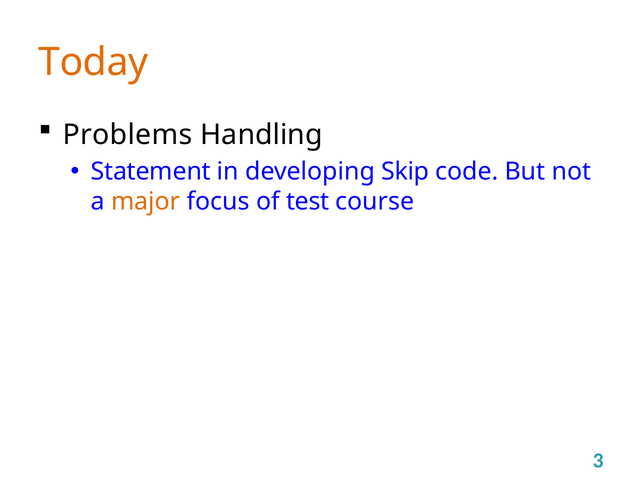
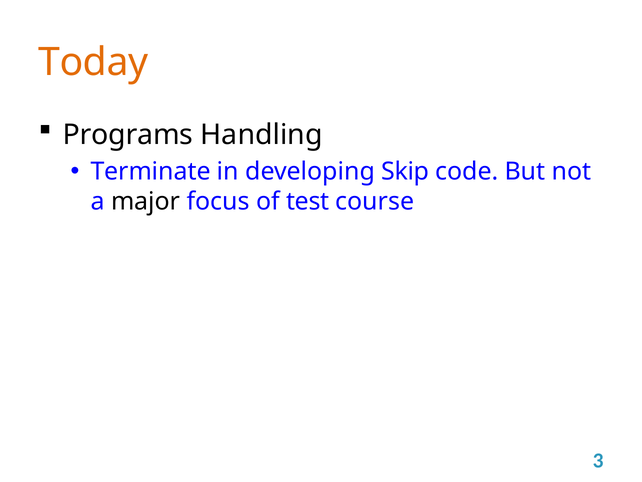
Problems: Problems -> Programs (128, 135)
Statement: Statement -> Terminate (151, 172)
major colour: orange -> black (146, 202)
